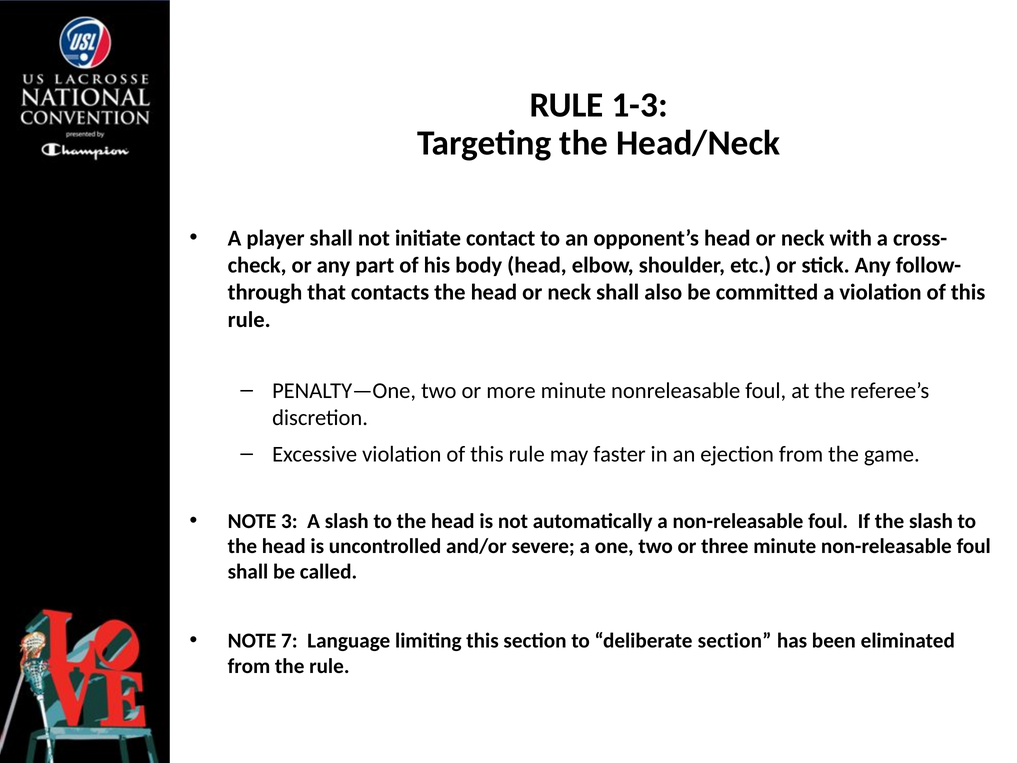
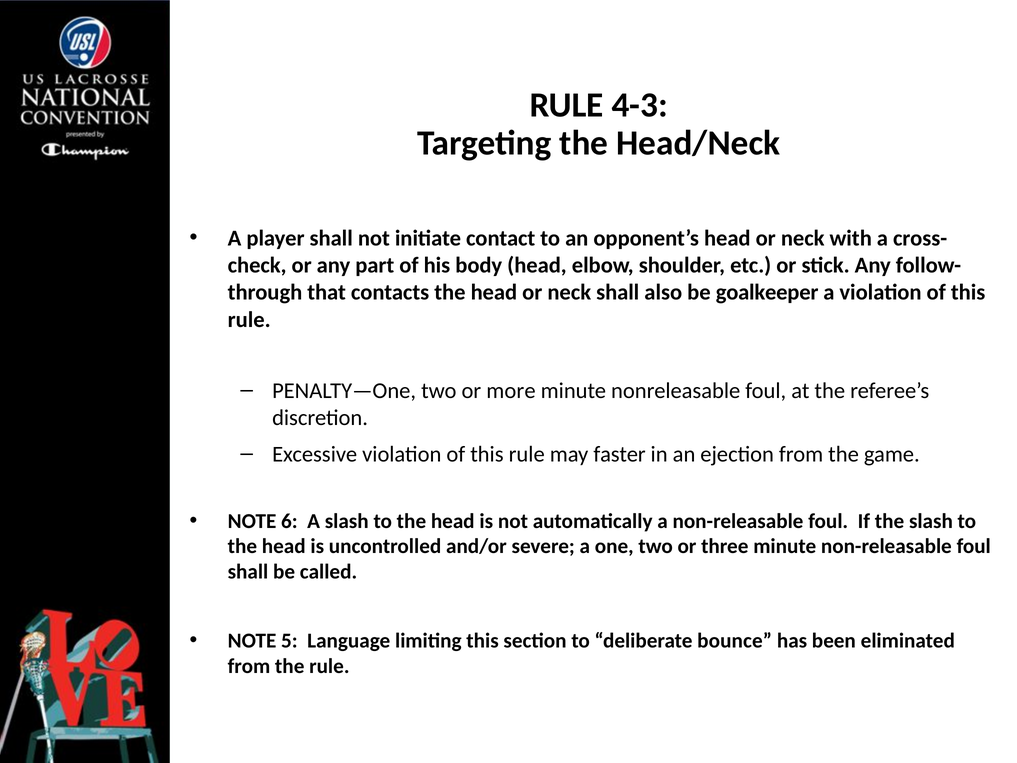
1-3: 1-3 -> 4-3 (640, 105)
committed: committed -> goalkeeper (767, 292)
3: 3 -> 6 (289, 521)
7: 7 -> 5 (289, 641)
deliberate section: section -> bounce (735, 641)
